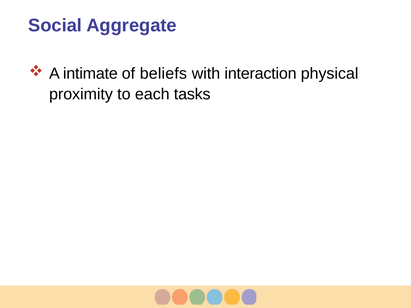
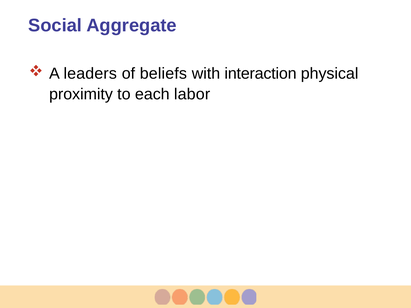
intimate: intimate -> leaders (90, 74)
tasks: tasks -> labor (192, 94)
